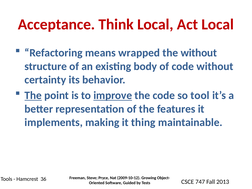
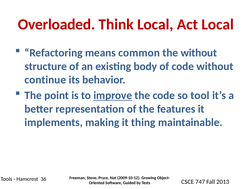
Acceptance: Acceptance -> Overloaded (56, 24)
wrapped: wrapped -> common (139, 53)
certainty: certainty -> continue (45, 80)
The underline: present -> none (33, 95)
